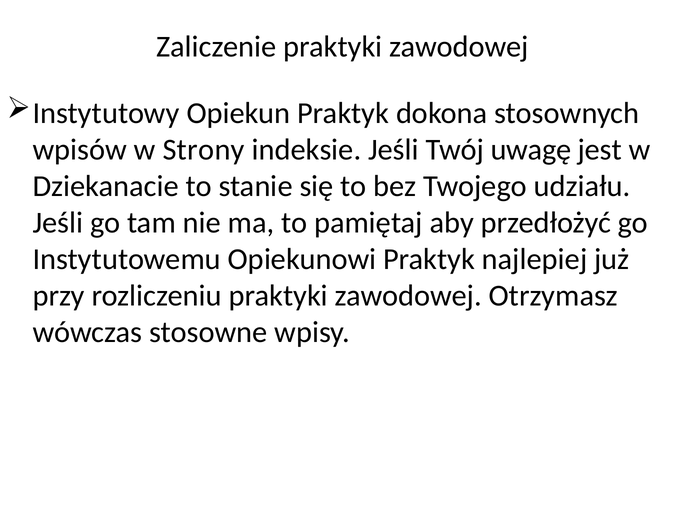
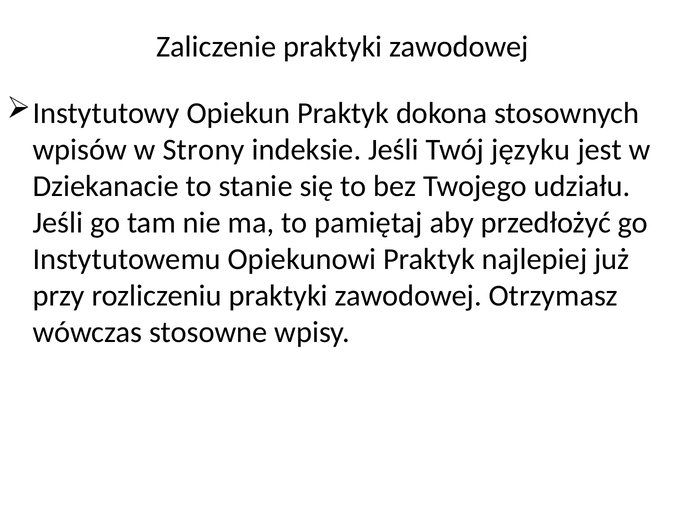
uwagę: uwagę -> języku (531, 150)
